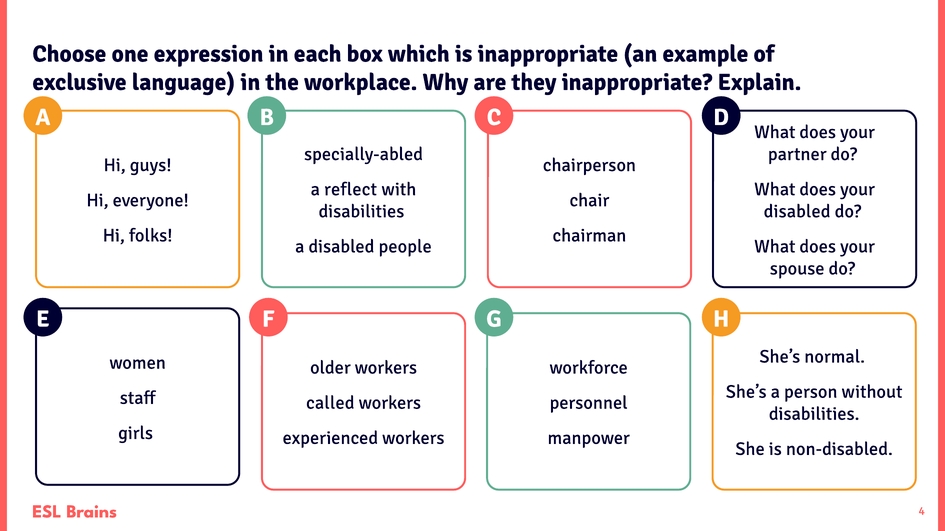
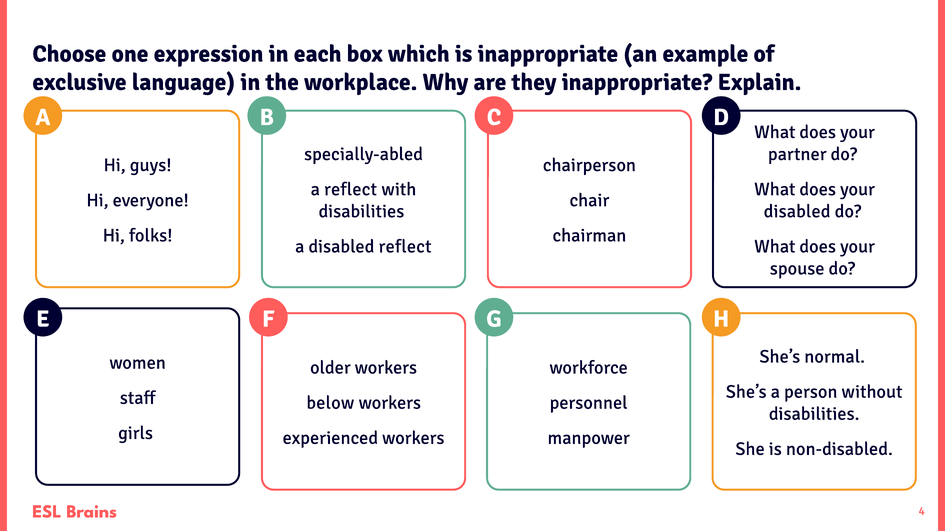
disabled people: people -> reflect (405, 247)
called: called -> below (330, 403)
